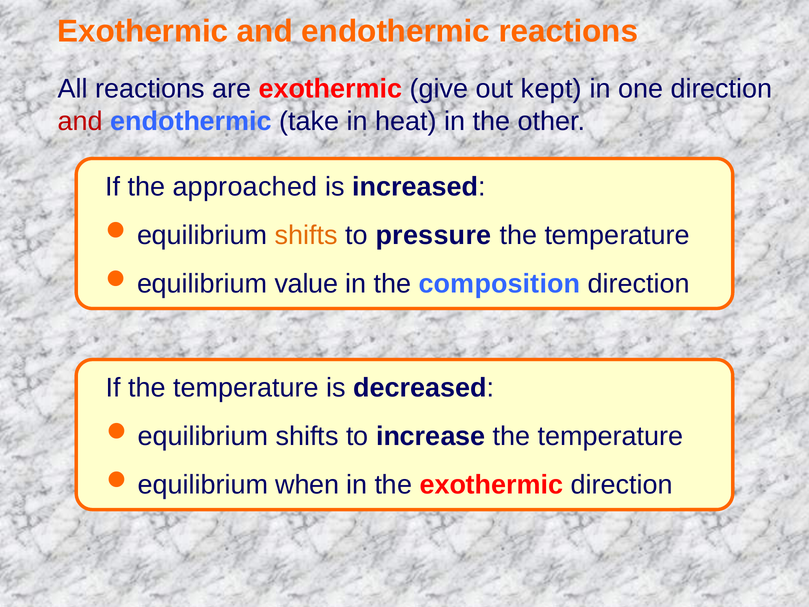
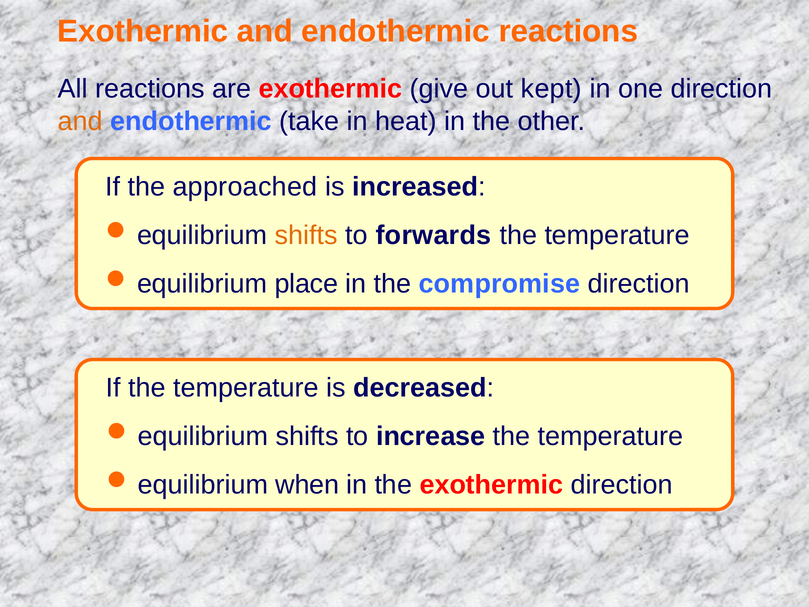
and colour: red -> orange (80, 121)
pressure: pressure -> forwards (434, 235)
value: value -> place (306, 284)
composition: composition -> compromise (499, 284)
